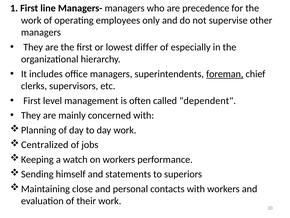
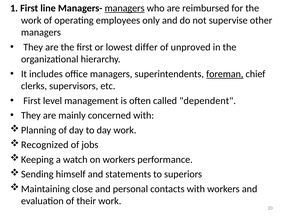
managers underline: none -> present (125, 8)
precedence: precedence -> reimbursed (206, 8)
especially: especially -> unproved (191, 47)
Centralized: Centralized -> Recognized (45, 144)
